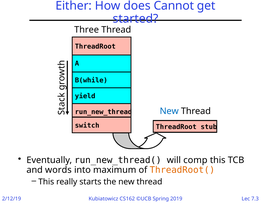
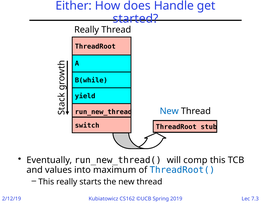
Cannot: Cannot -> Handle (174, 6)
Three: Three -> Really (87, 30)
words: words -> values (58, 170)
ThreadRoot( colour: orange -> blue (182, 170)
